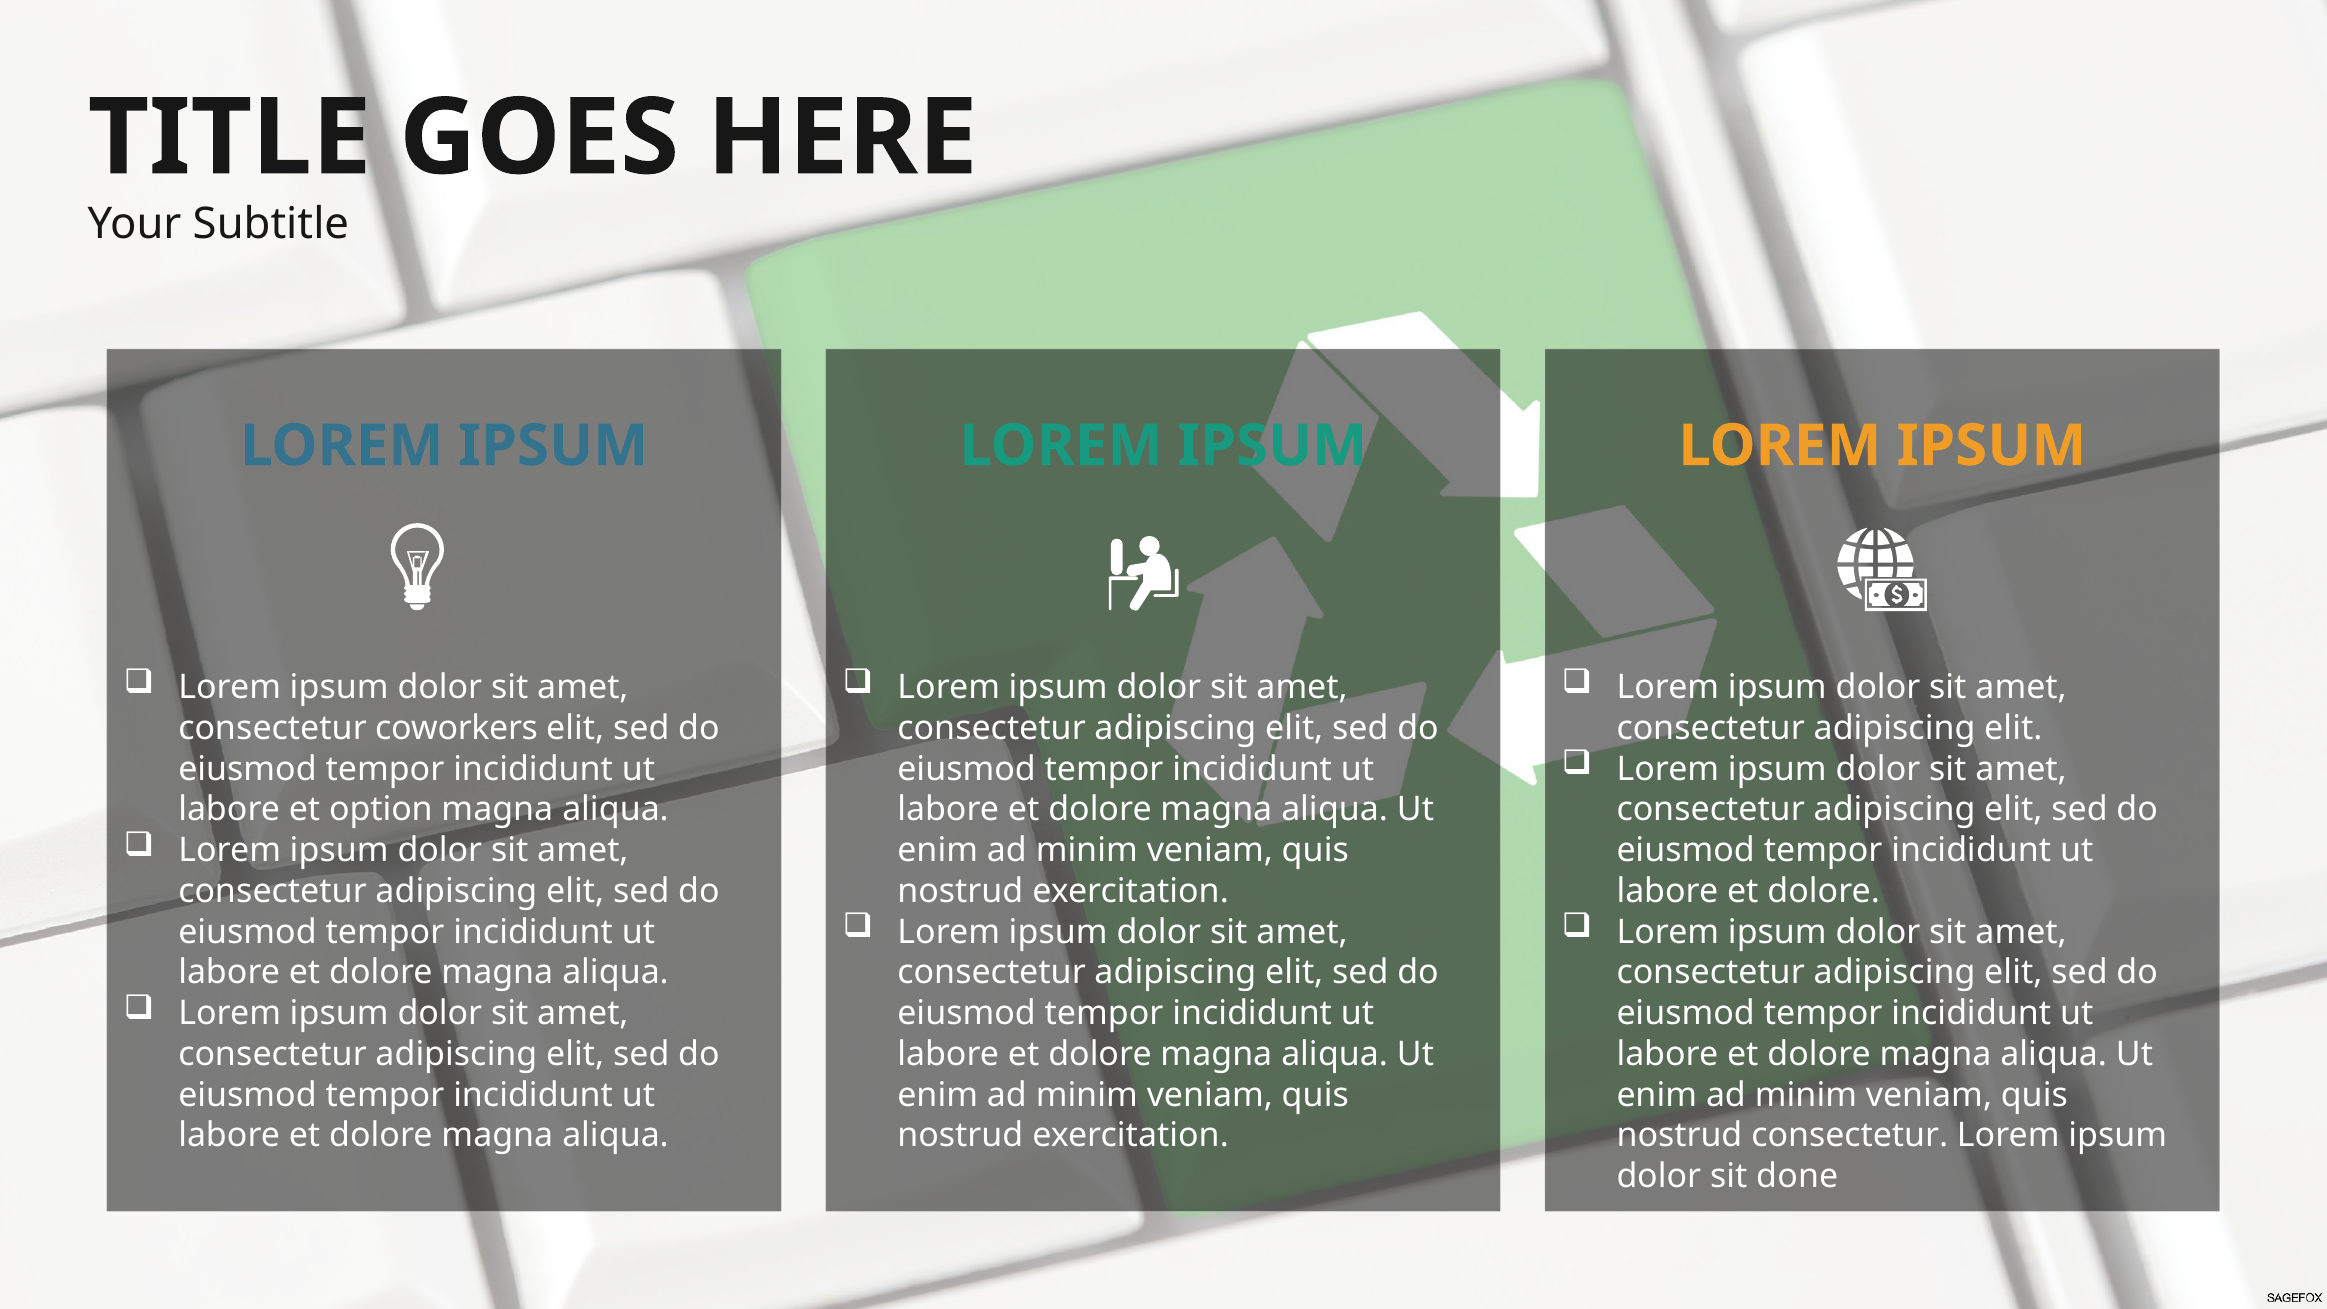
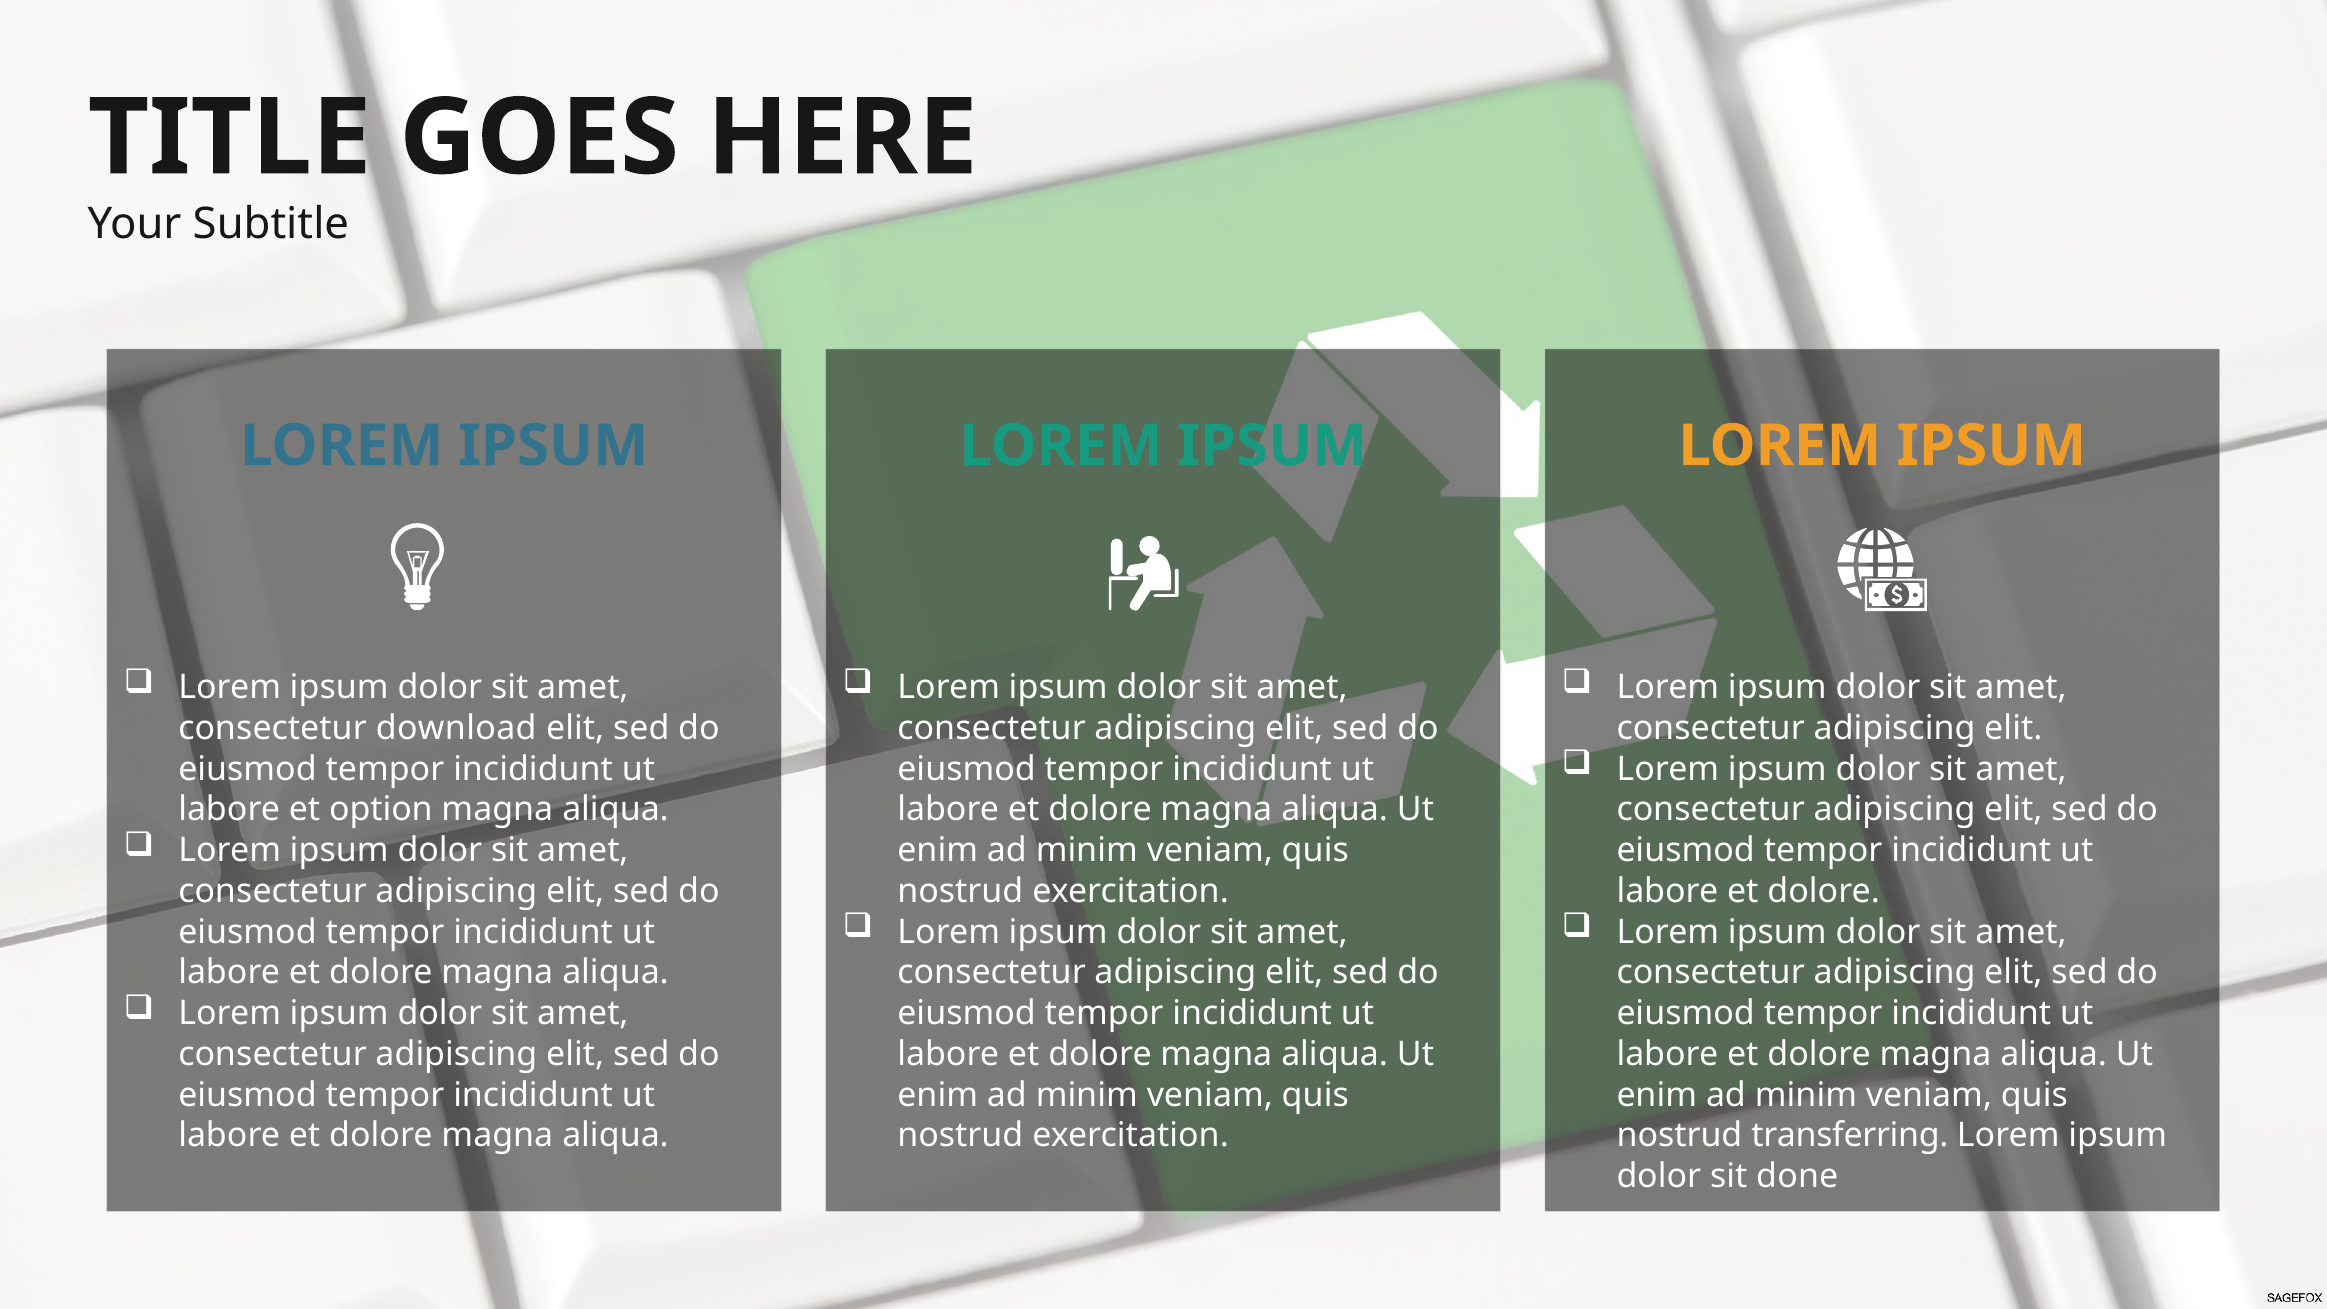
coworkers: coworkers -> download (456, 728)
nostrud consectetur: consectetur -> transferring (1850, 1136)
